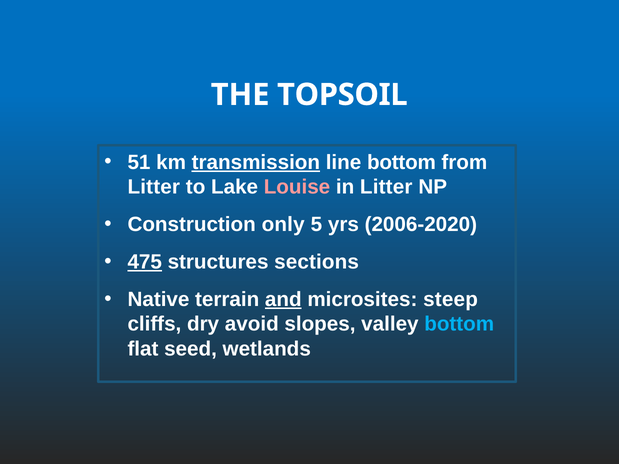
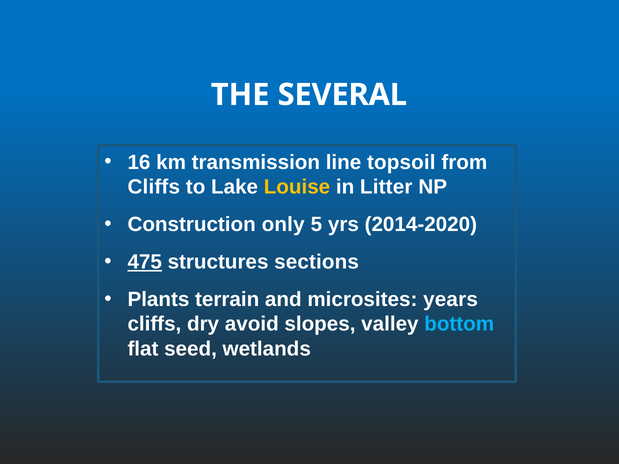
TOPSOIL: TOPSOIL -> SEVERAL (342, 95)
51: 51 -> 16 (139, 162)
transmission underline: present -> none (256, 162)
line bottom: bottom -> topsoil (401, 162)
Litter: Litter -> Cliffs (154, 187)
Louise colour: pink -> yellow (297, 187)
2006-2020: 2006-2020 -> 2014-2020 (421, 225)
Native: Native -> Plants (158, 300)
and underline: present -> none (283, 300)
steep: steep -> years (451, 300)
